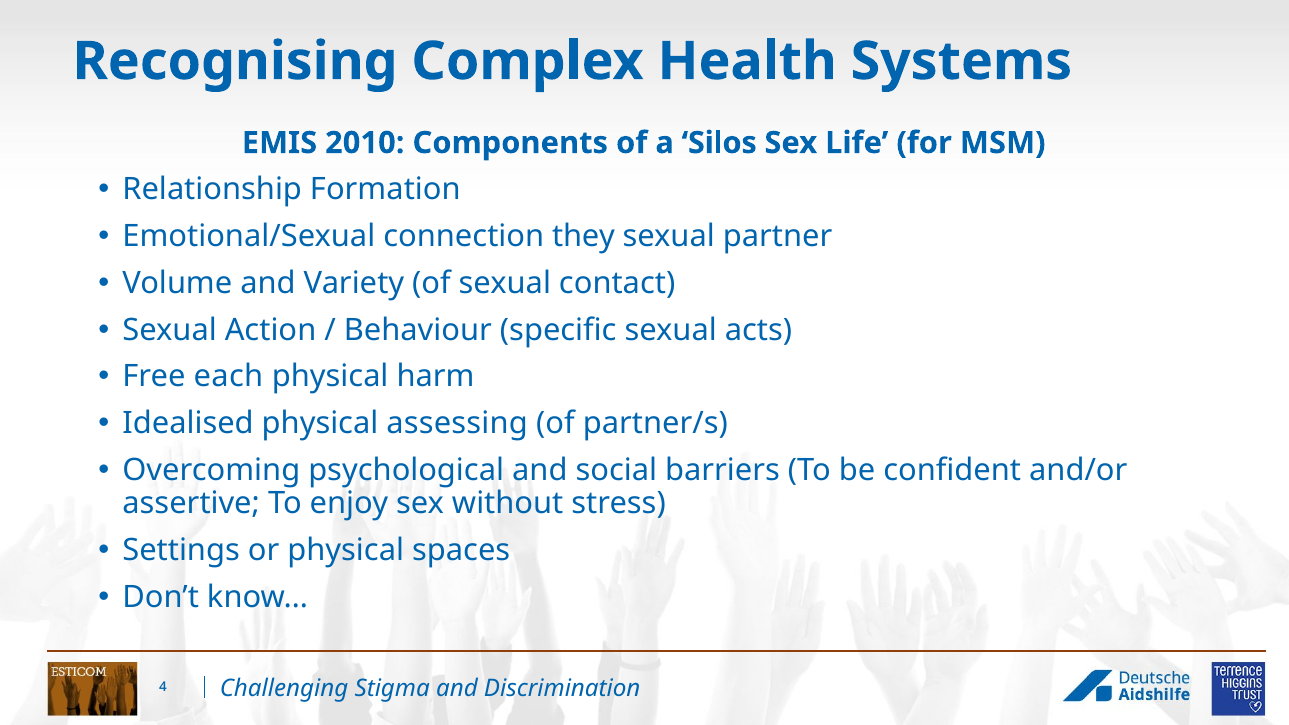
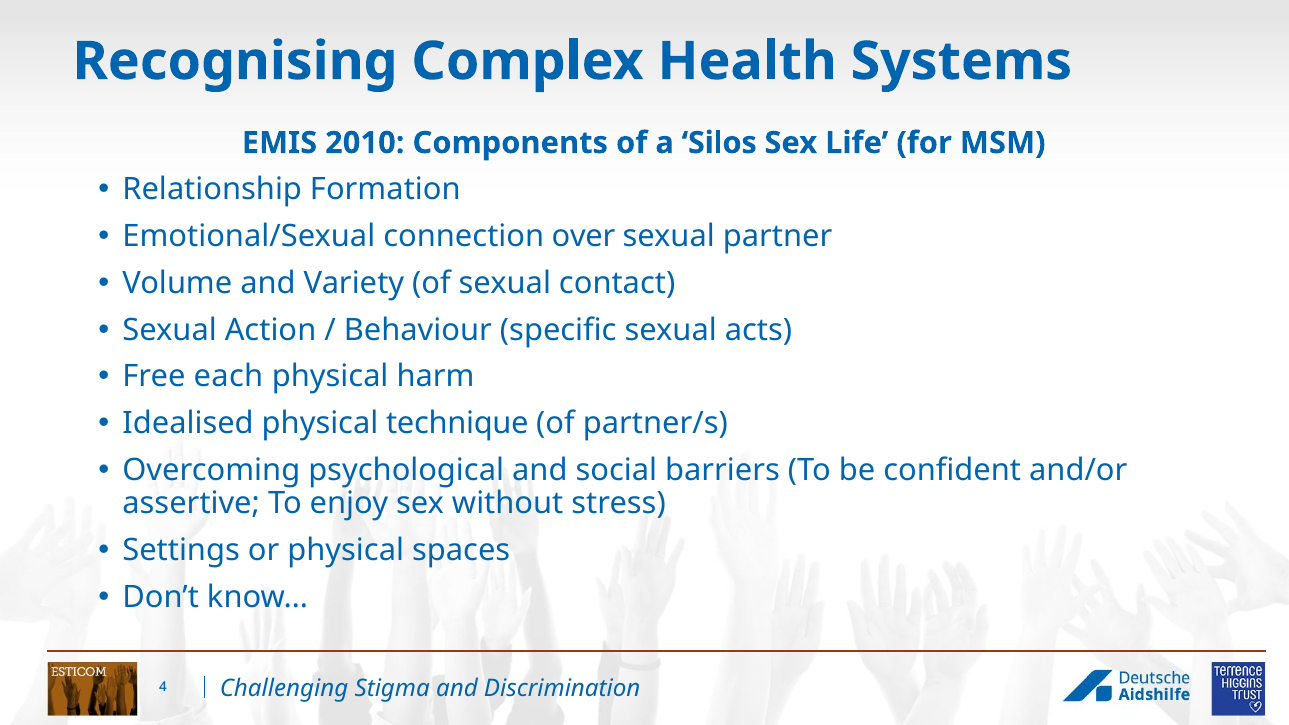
they: they -> over (584, 236)
assessing: assessing -> technique (457, 424)
